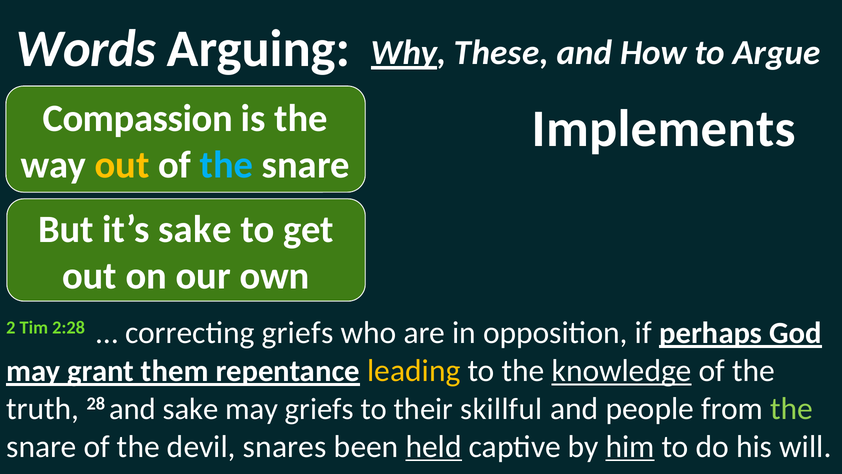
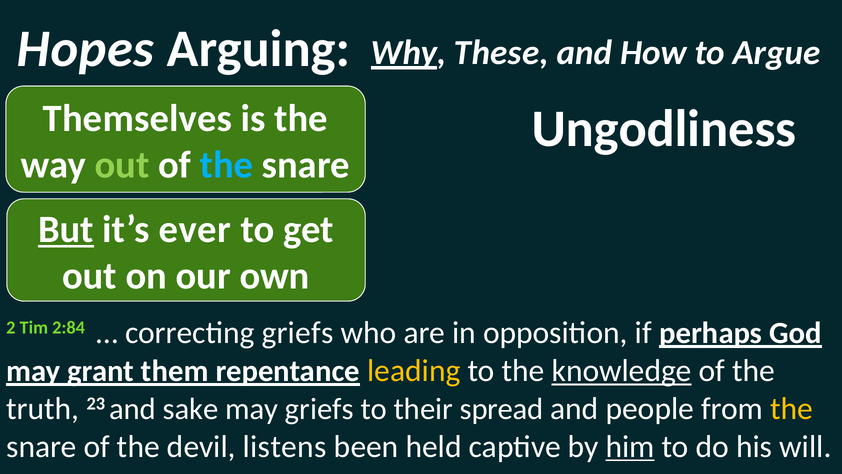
Words: Words -> Hopes (86, 49)
Compassion: Compassion -> Themselves (137, 119)
Implements: Implements -> Ungodliness (664, 129)
out colour: yellow -> light green (122, 165)
But underline: none -> present (66, 229)
it’s sake: sake -> ever (195, 229)
2:28: 2:28 -> 2:84 (69, 327)
28: 28 -> 23 (96, 403)
skillful: skillful -> spread (502, 409)
the colour: light green -> yellow (792, 408)
snares: snares -> listens (285, 446)
held underline: present -> none (434, 446)
